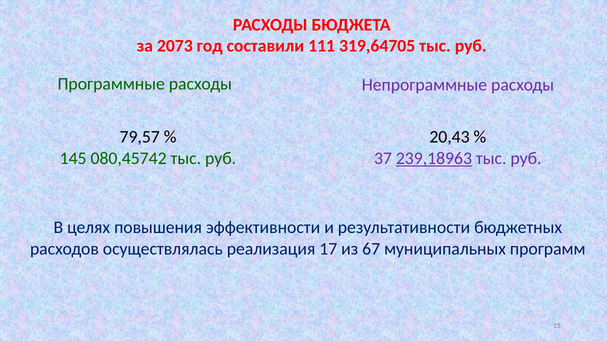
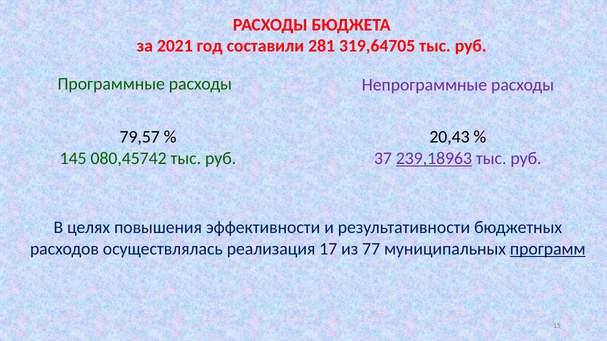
2073: 2073 -> 2021 (175, 46)
111: 111 -> 281 (322, 46)
67: 67 -> 77 (371, 249)
программ underline: none -> present (548, 249)
